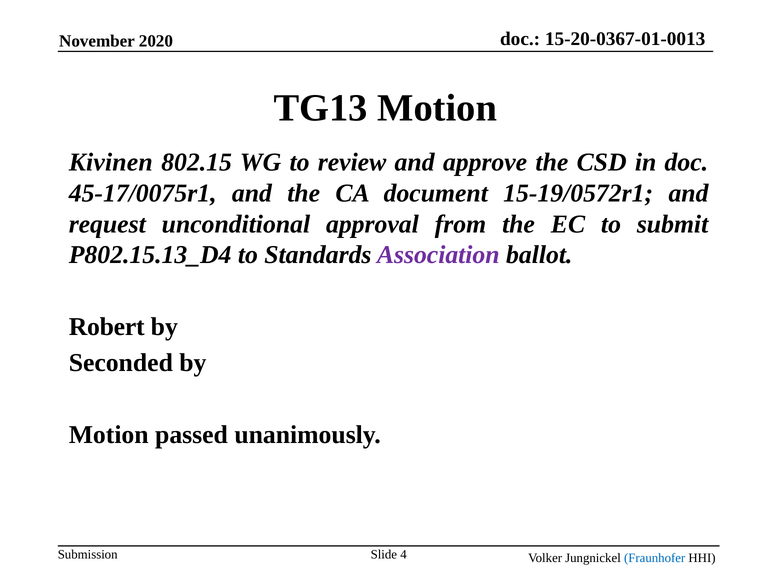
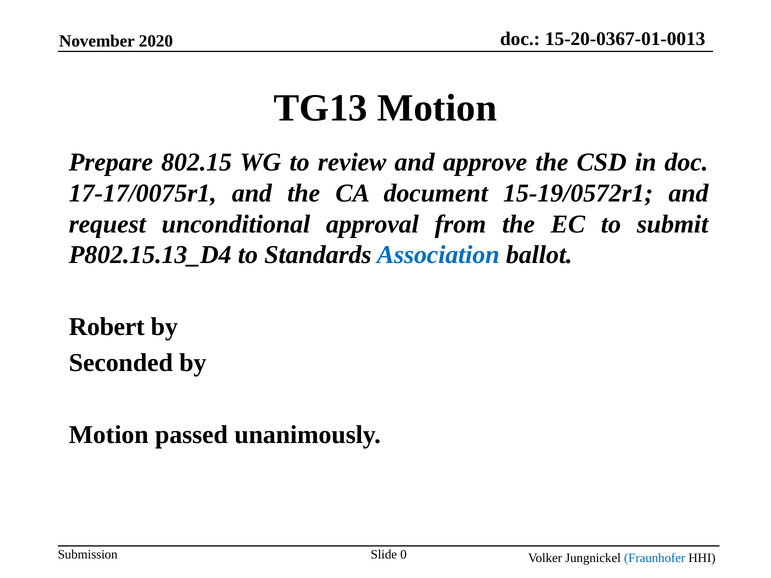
Kivinen: Kivinen -> Prepare (111, 162)
45-17/0075r1: 45-17/0075r1 -> 17-17/0075r1 (143, 193)
Association colour: purple -> blue (438, 255)
4: 4 -> 0 (403, 555)
